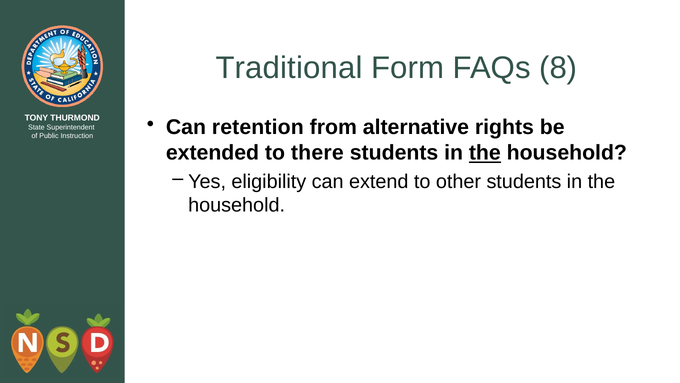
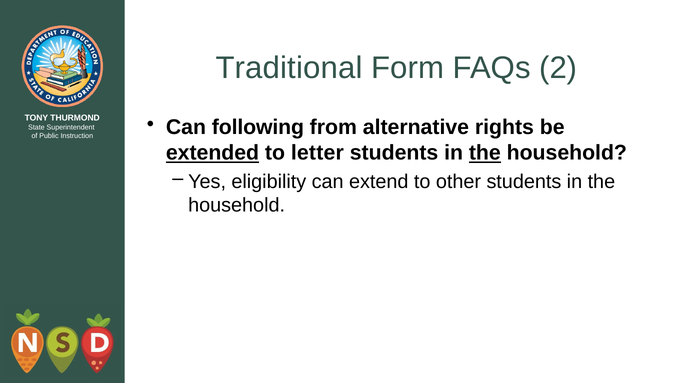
8: 8 -> 2 (558, 68)
retention: retention -> following (258, 127)
extended underline: none -> present (212, 153)
there: there -> letter (317, 153)
